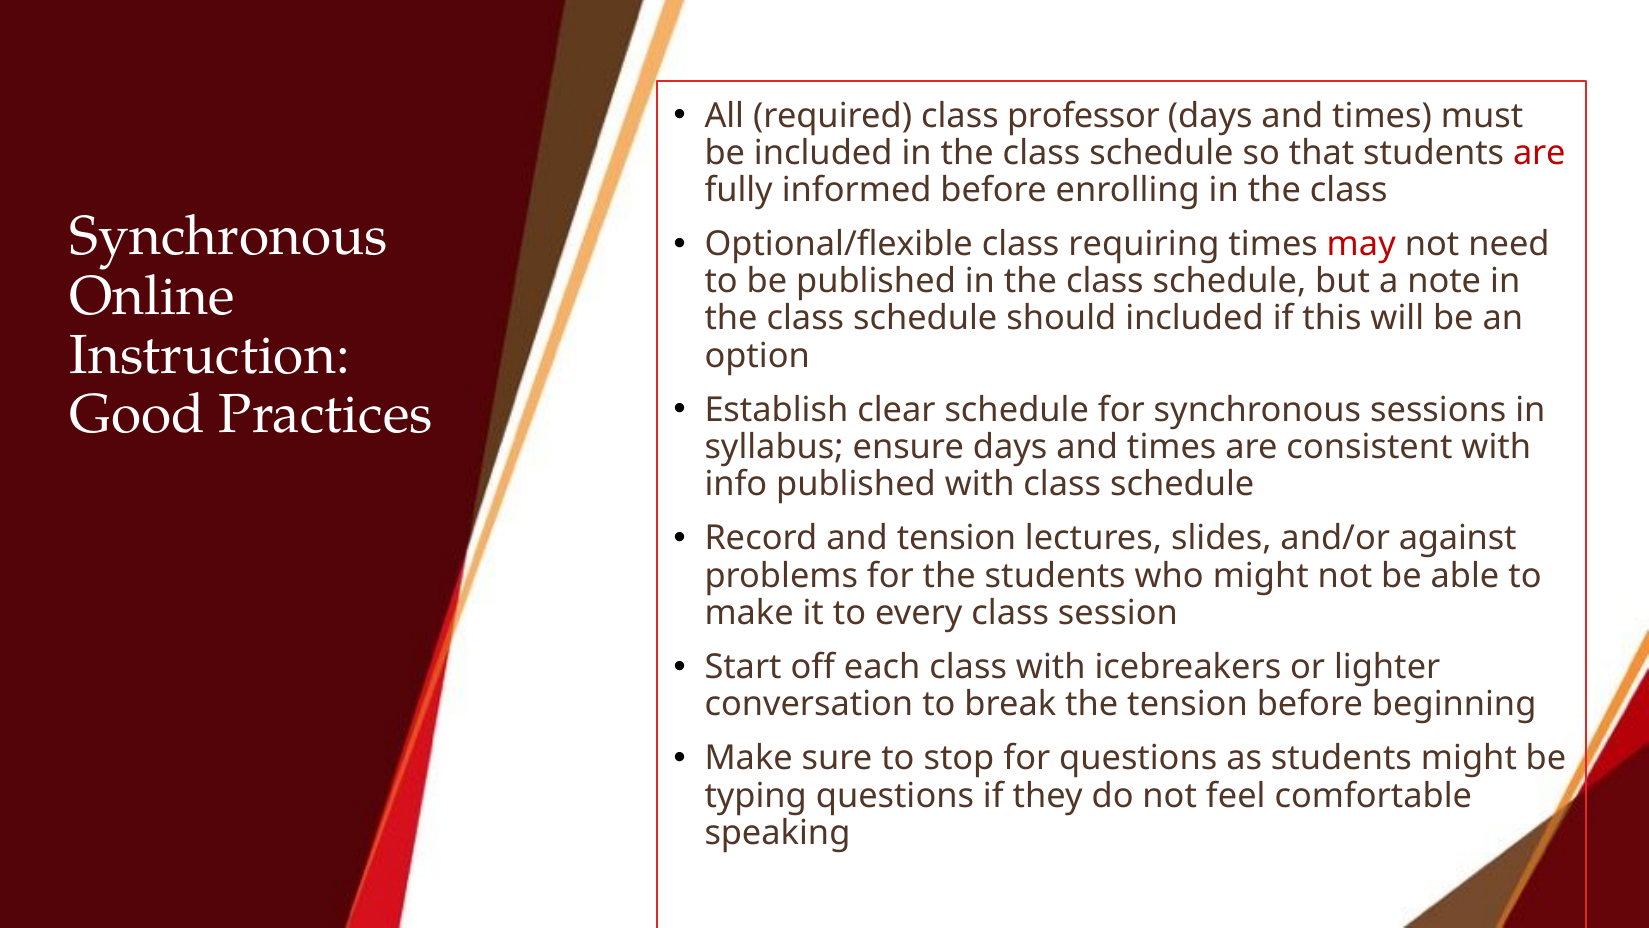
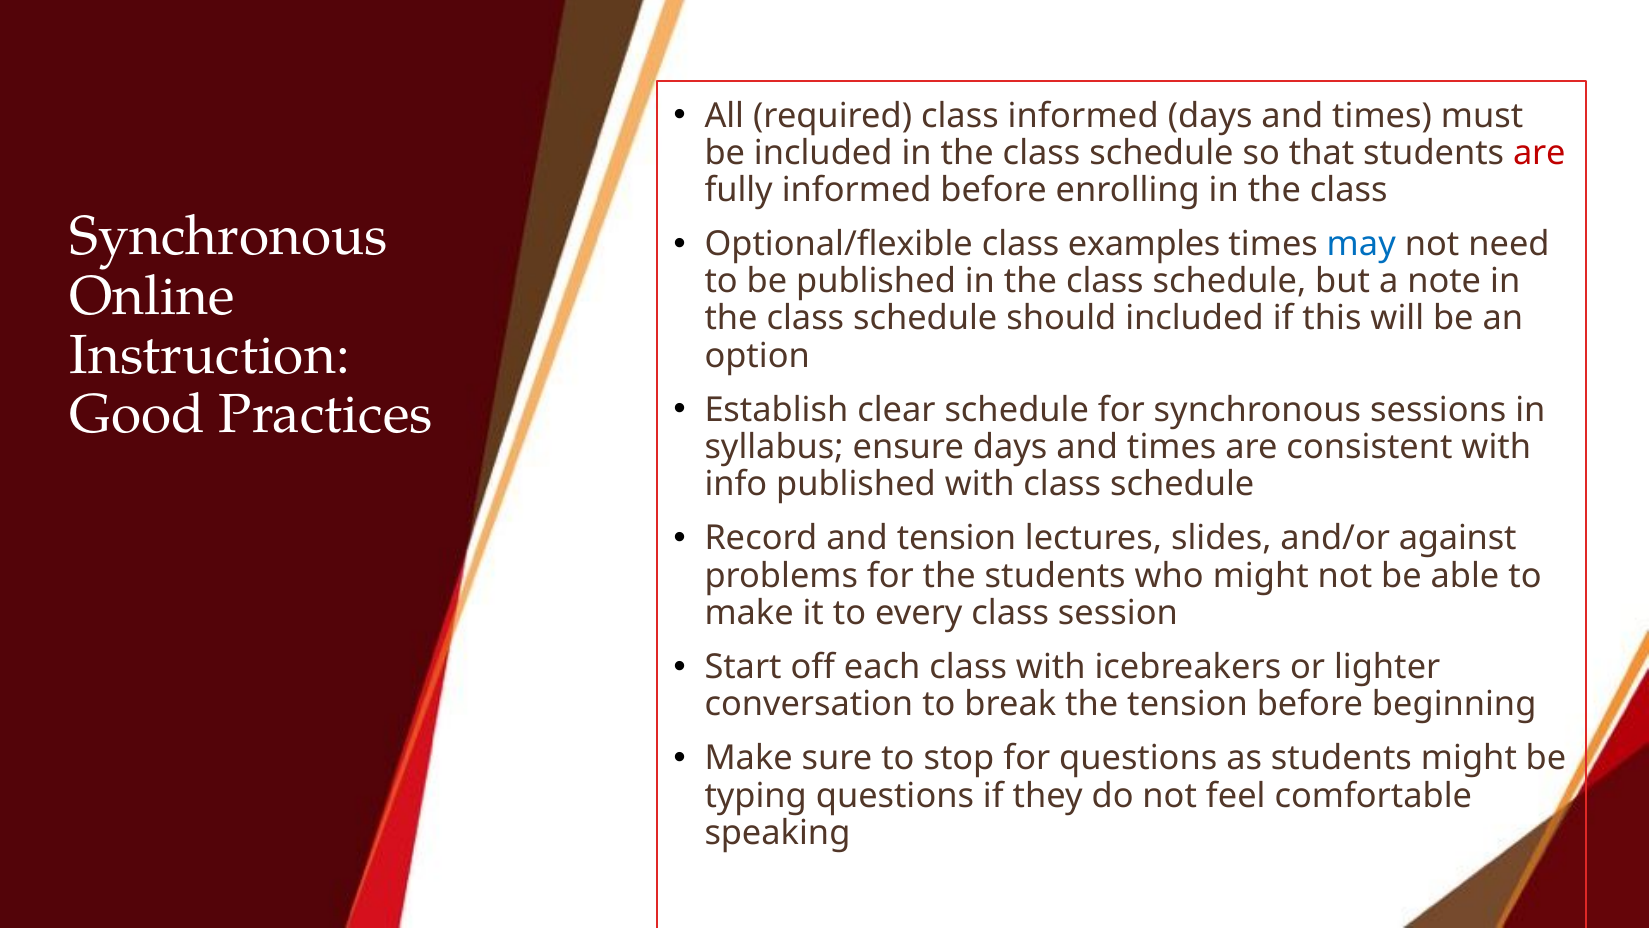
class professor: professor -> informed (1083, 116)
requiring: requiring -> examples (1144, 244)
may colour: red -> blue (1361, 244)
